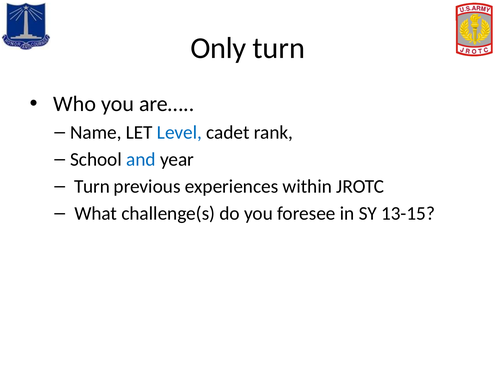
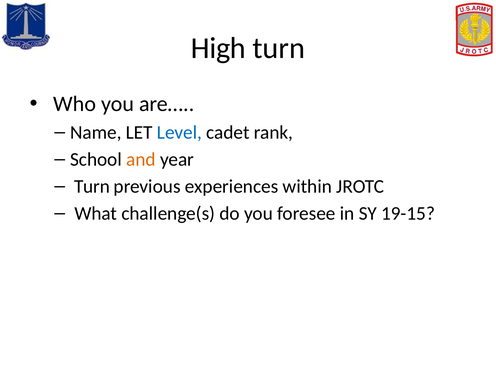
Only: Only -> High (218, 48)
and colour: blue -> orange (141, 160)
13-15: 13-15 -> 19-15 (408, 214)
